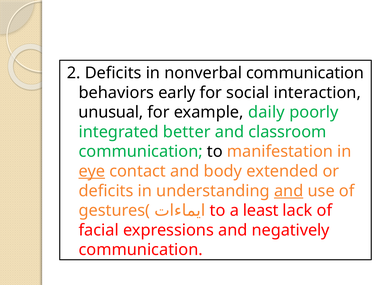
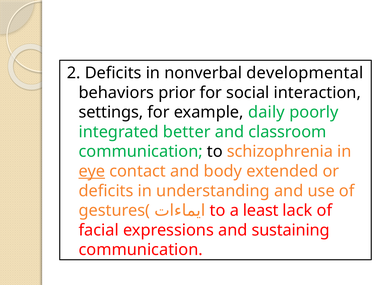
nonverbal communication: communication -> developmental (305, 73)
early: early -> prior (177, 93)
unusual: unusual -> settings (111, 112)
manifestation: manifestation -> schizophrenia (280, 152)
and underline: present -> none (289, 191)
negatively: negatively -> sustaining (291, 230)
